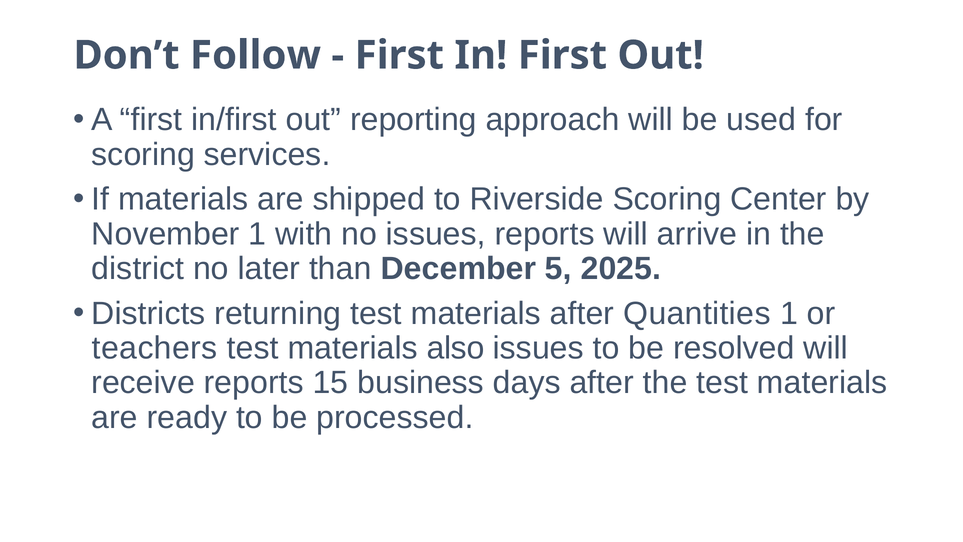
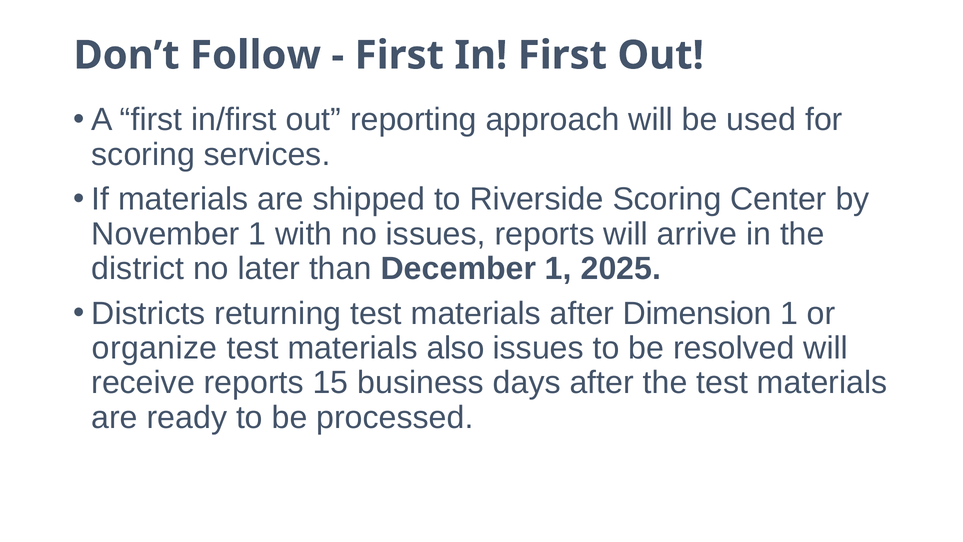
December 5: 5 -> 1 (558, 269)
Quantities: Quantities -> Dimension (697, 313)
teachers: teachers -> organize (155, 348)
